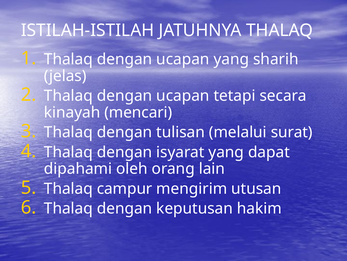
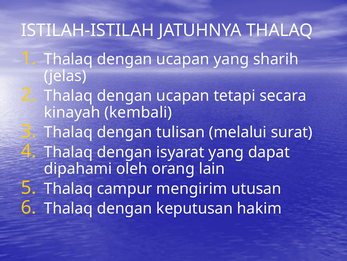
mencari: mencari -> kembali (138, 112)
